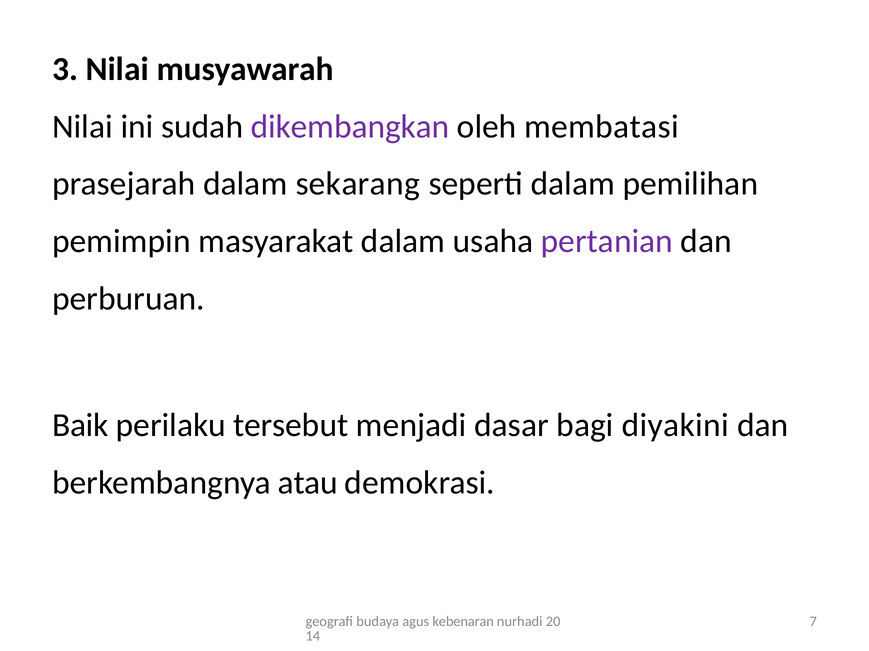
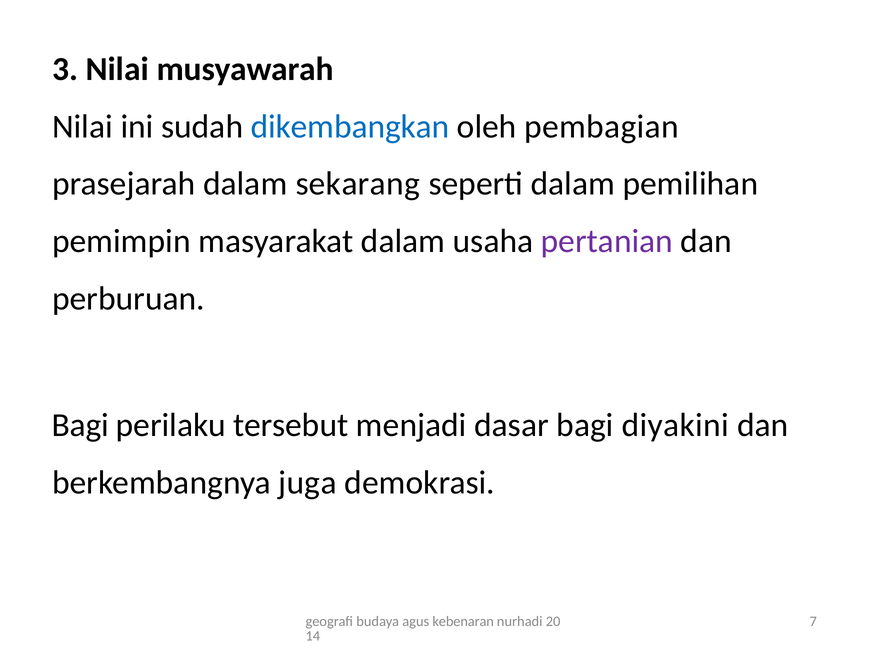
dikembangkan colour: purple -> blue (350, 127)
membatasi: membatasi -> pembagian (601, 127)
Baik: Baik -> Bagi (80, 426)
atau: atau -> juga (307, 483)
